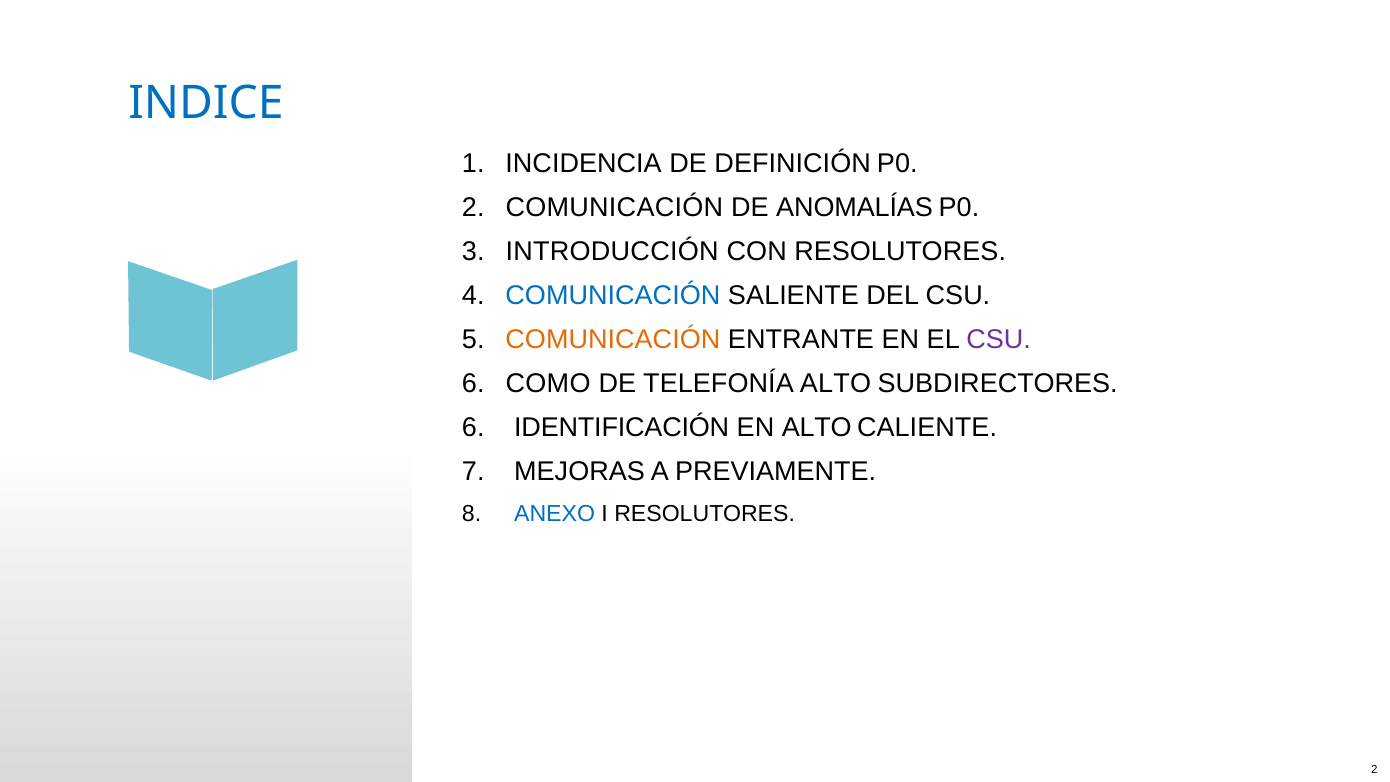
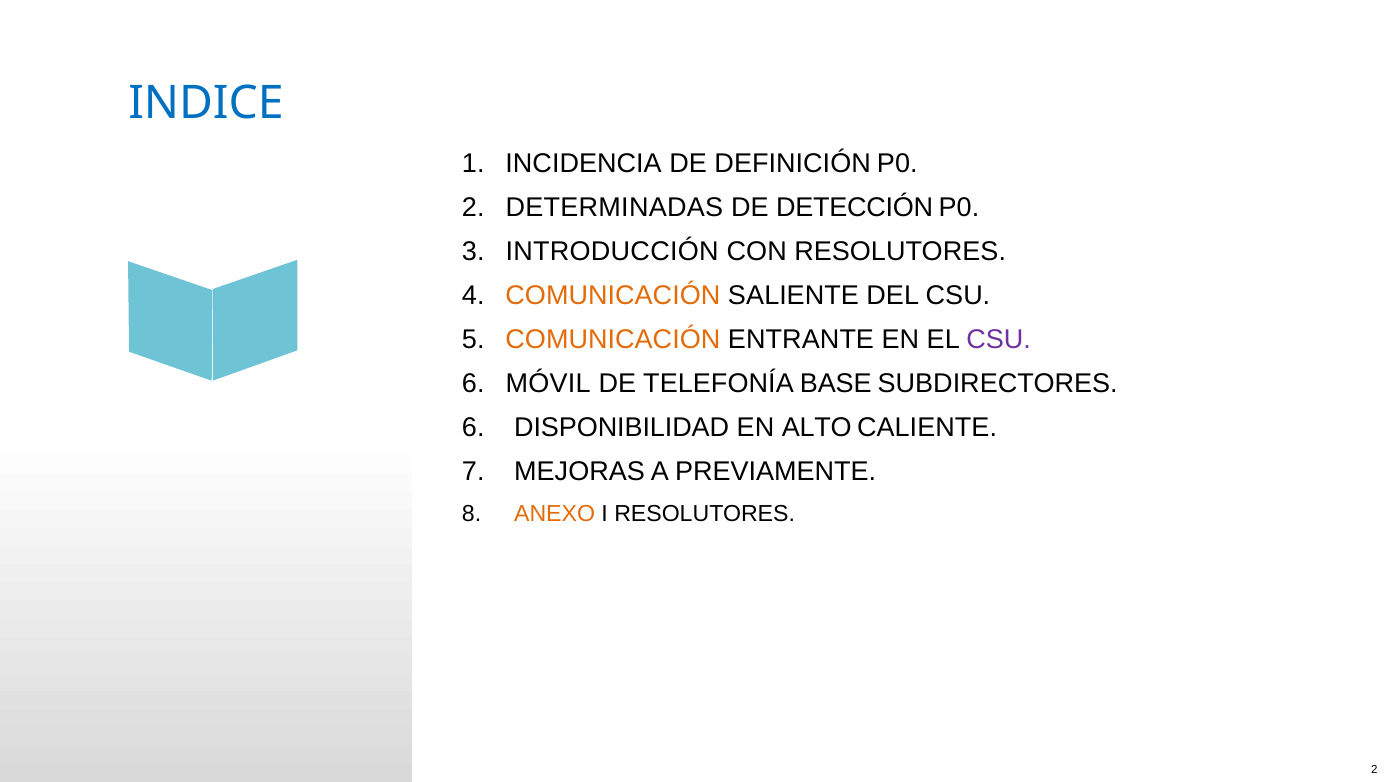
COMUNICACIÓN: COMUNICACIÓN -> DETERMINADAS (614, 208)
ANOMALÍAS: ANOMALÍAS -> DETECCIÓN (855, 208)
COMUNICACIÓN colour: blue -> orange (613, 296)
COMO: COMO -> MÓVIL (548, 384)
TELEFONÍA ALTO: ALTO -> BASE (836, 384)
IDENTIFICACIÓN: IDENTIFICACIÓN -> DISPONIBILIDAD (622, 428)
ANEXO colour: blue -> orange (555, 513)
